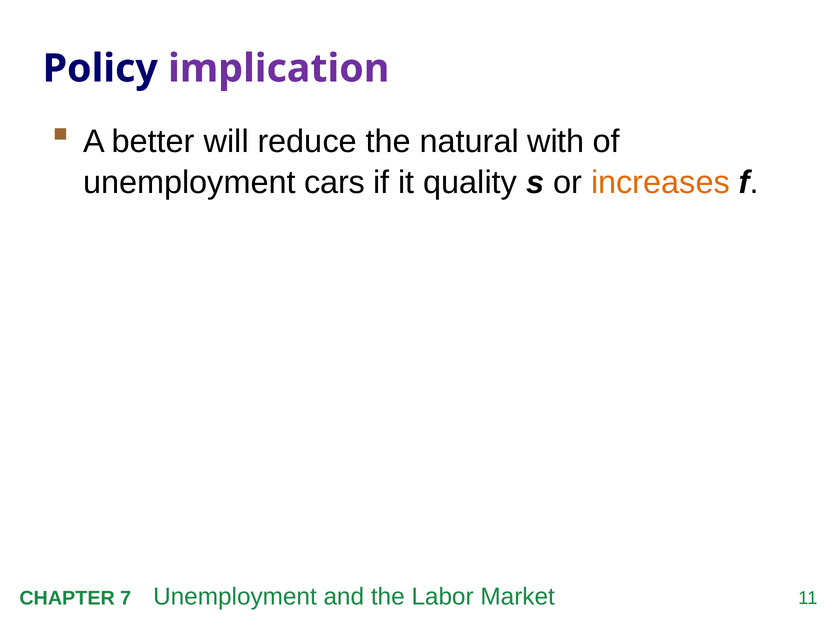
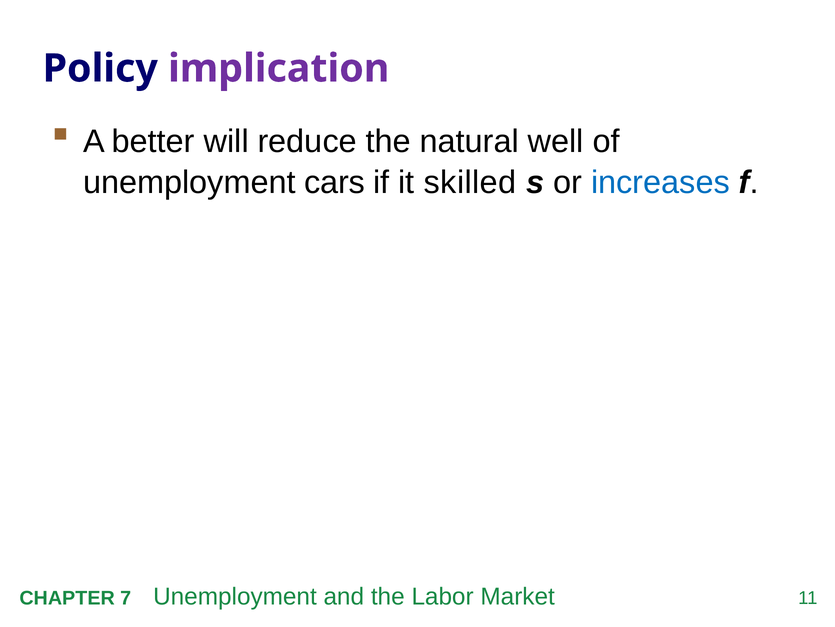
with: with -> well (556, 141)
quality: quality -> skilled (470, 182)
increases colour: orange -> blue (660, 182)
